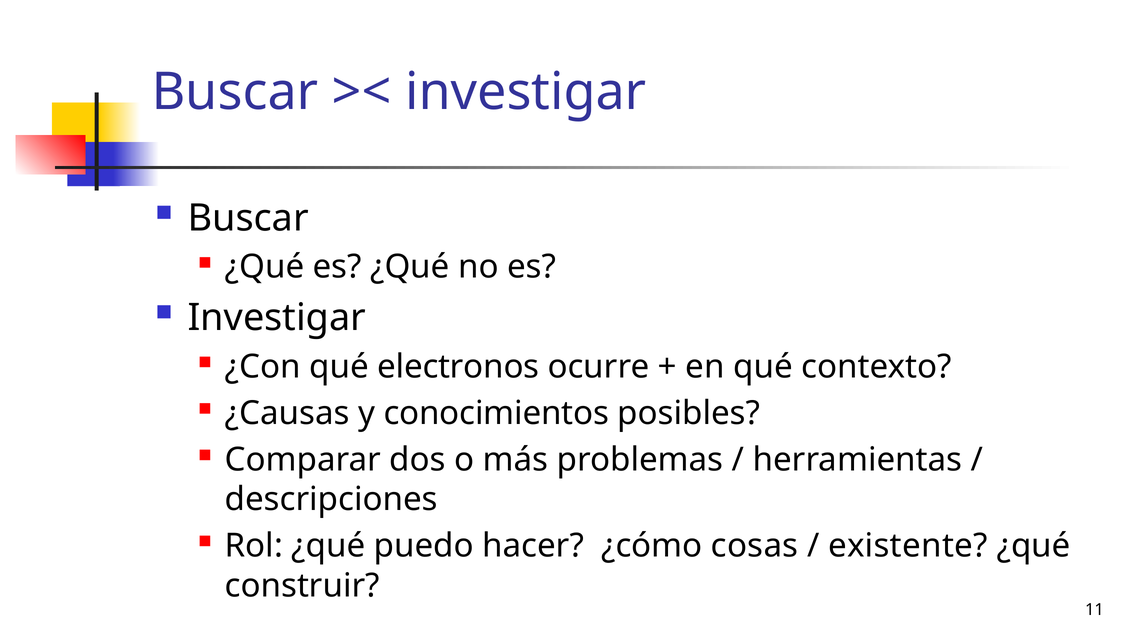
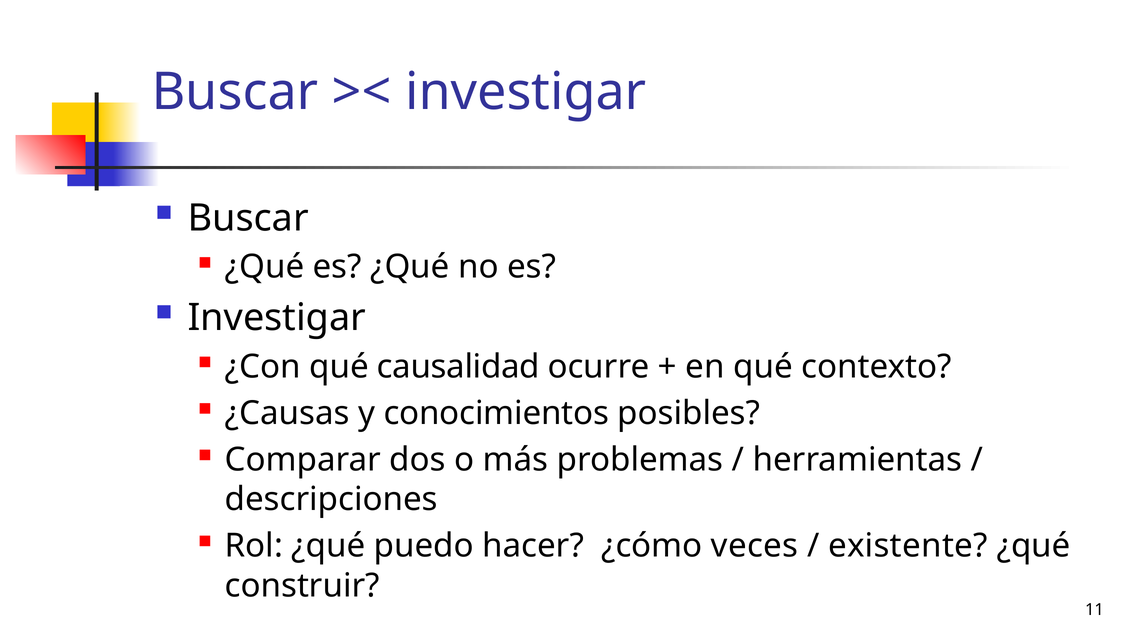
electronos: electronos -> causalidad (458, 366)
cosas: cosas -> veces (755, 546)
